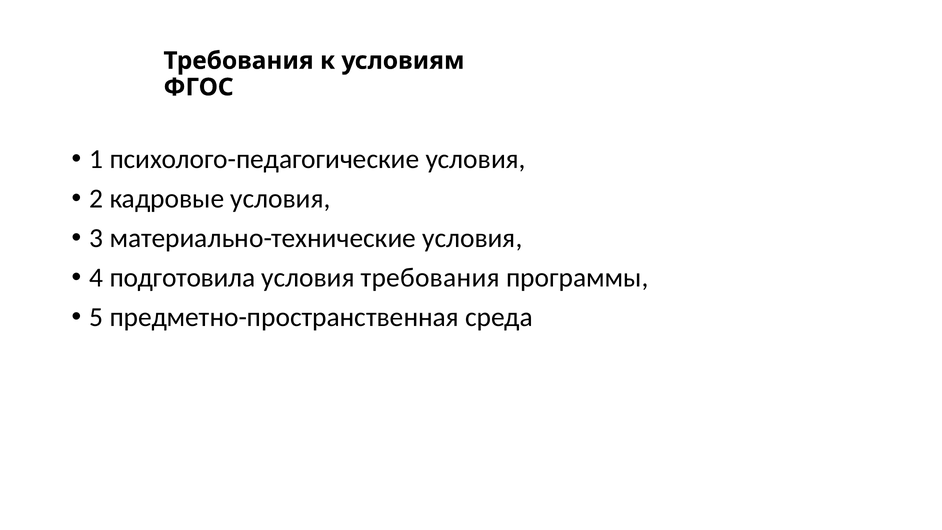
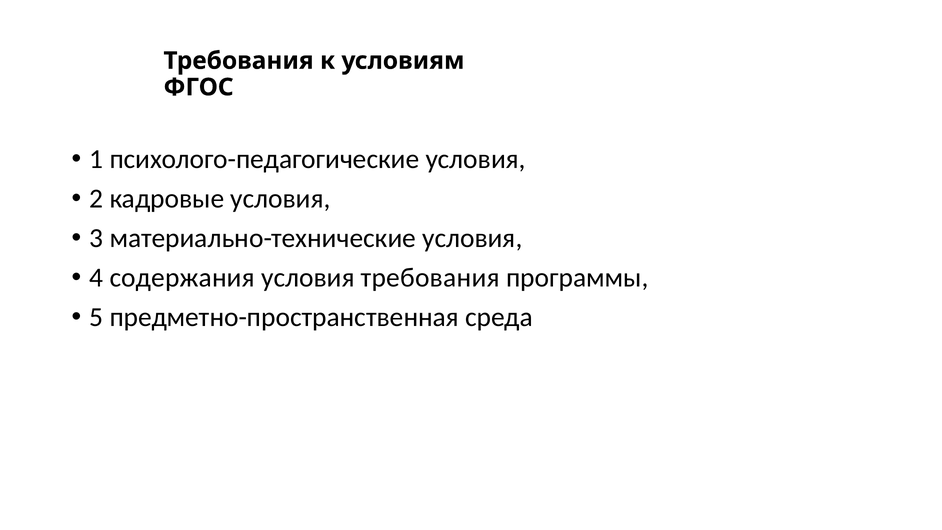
подготовила: подготовила -> содержания (182, 278)
